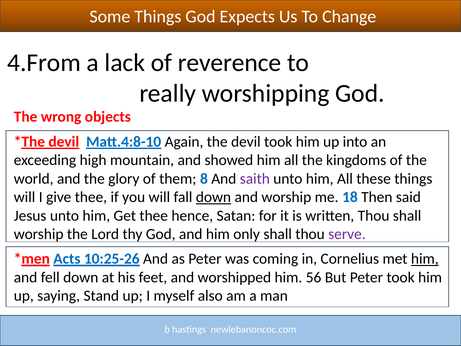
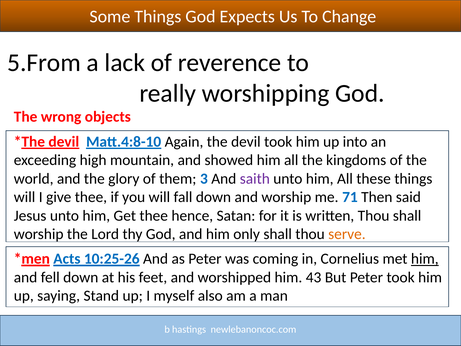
4.From: 4.From -> 5.From (44, 63)
8: 8 -> 3 (204, 179)
down underline: present -> none (213, 197)
18: 18 -> 71 (350, 197)
serve colour: purple -> orange (347, 234)
56: 56 -> 43 (314, 277)
